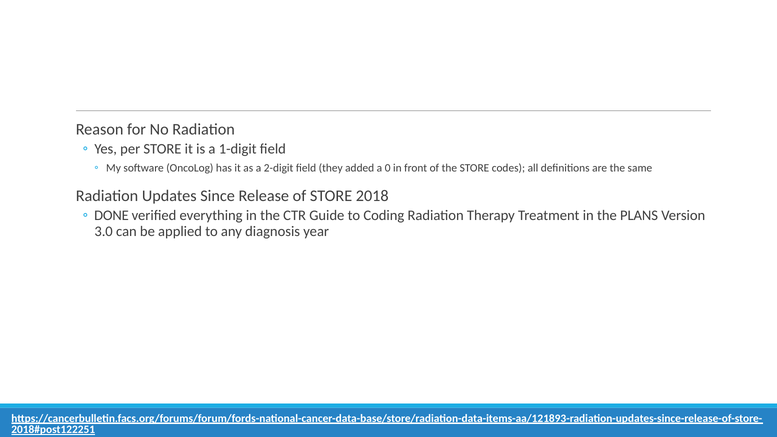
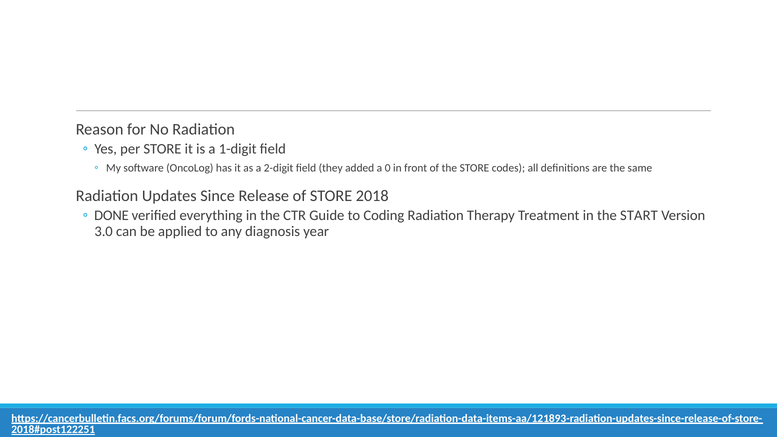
PLANS: PLANS -> START (639, 216)
